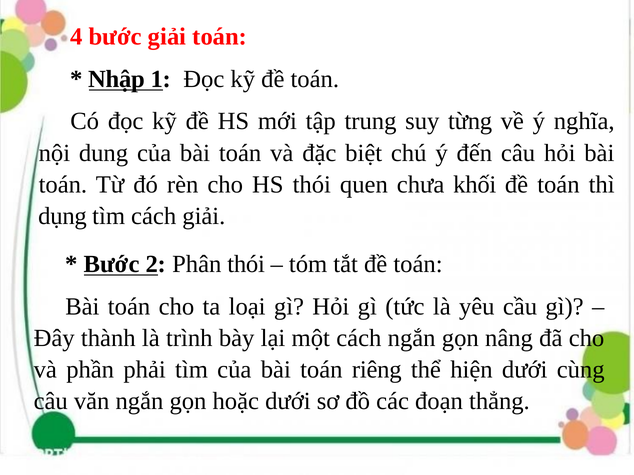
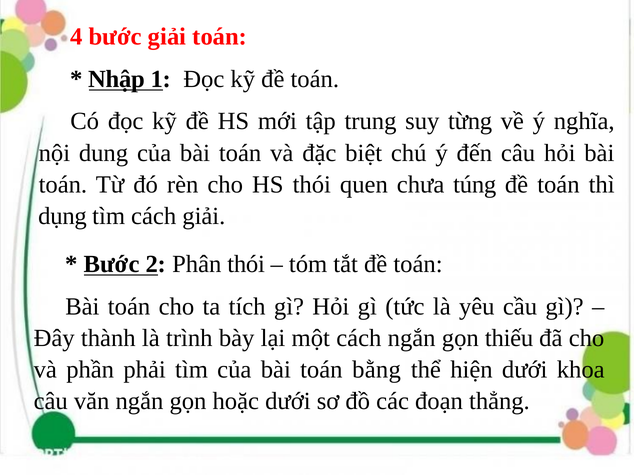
khối: khối -> túng (475, 185)
loại: loại -> tích (247, 307)
nâng: nâng -> thiếu (509, 338)
riêng: riêng -> bằng (377, 370)
cùng: cùng -> khoa (581, 370)
